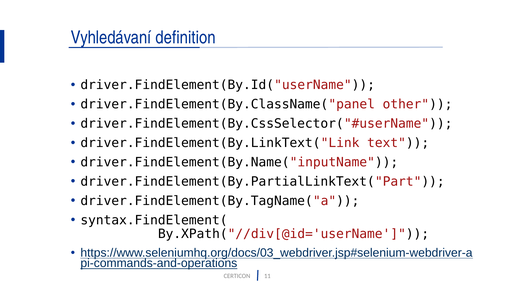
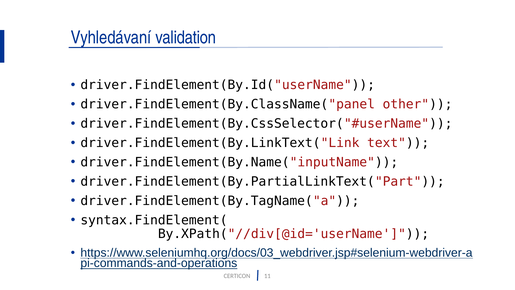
definition: definition -> validation (186, 37)
